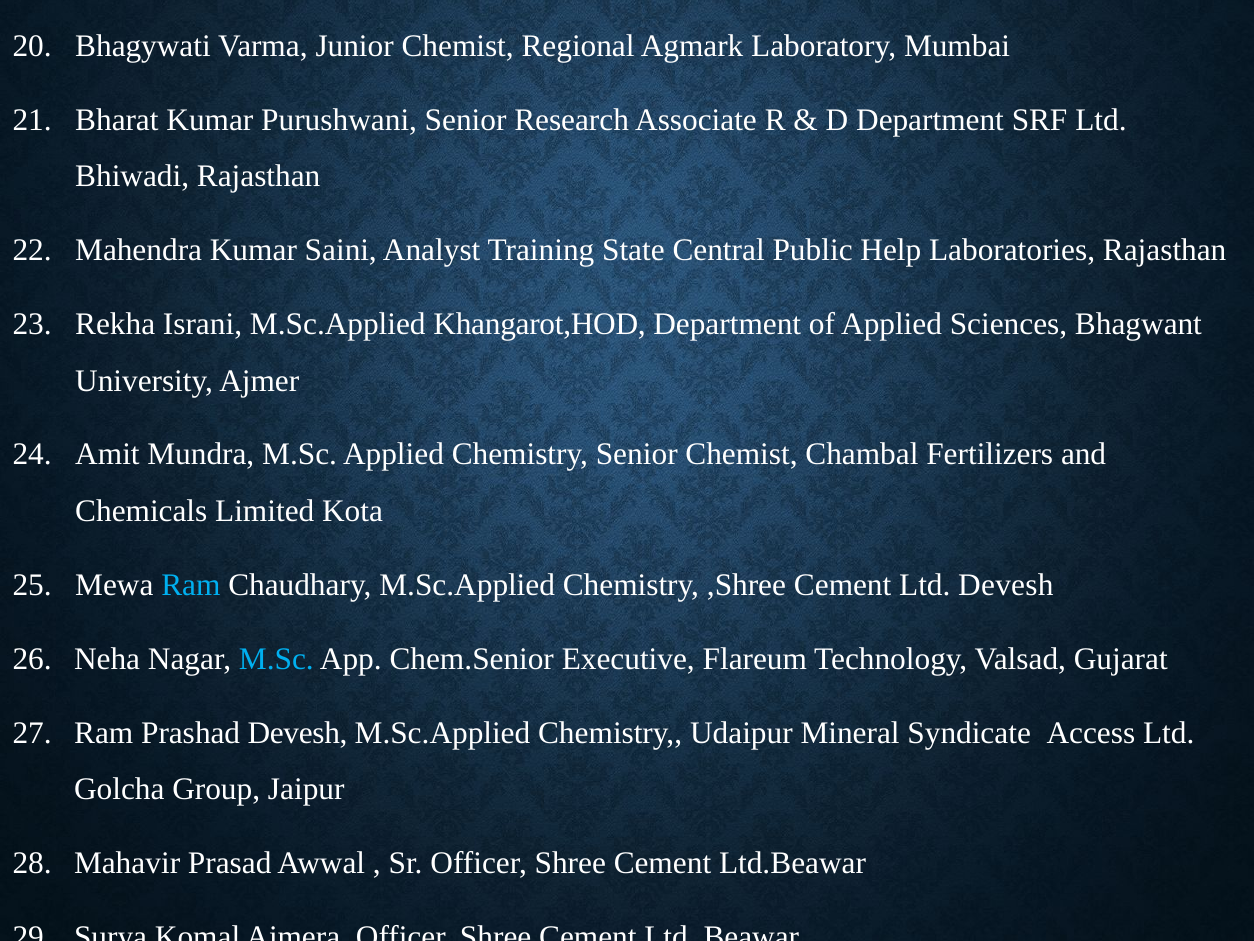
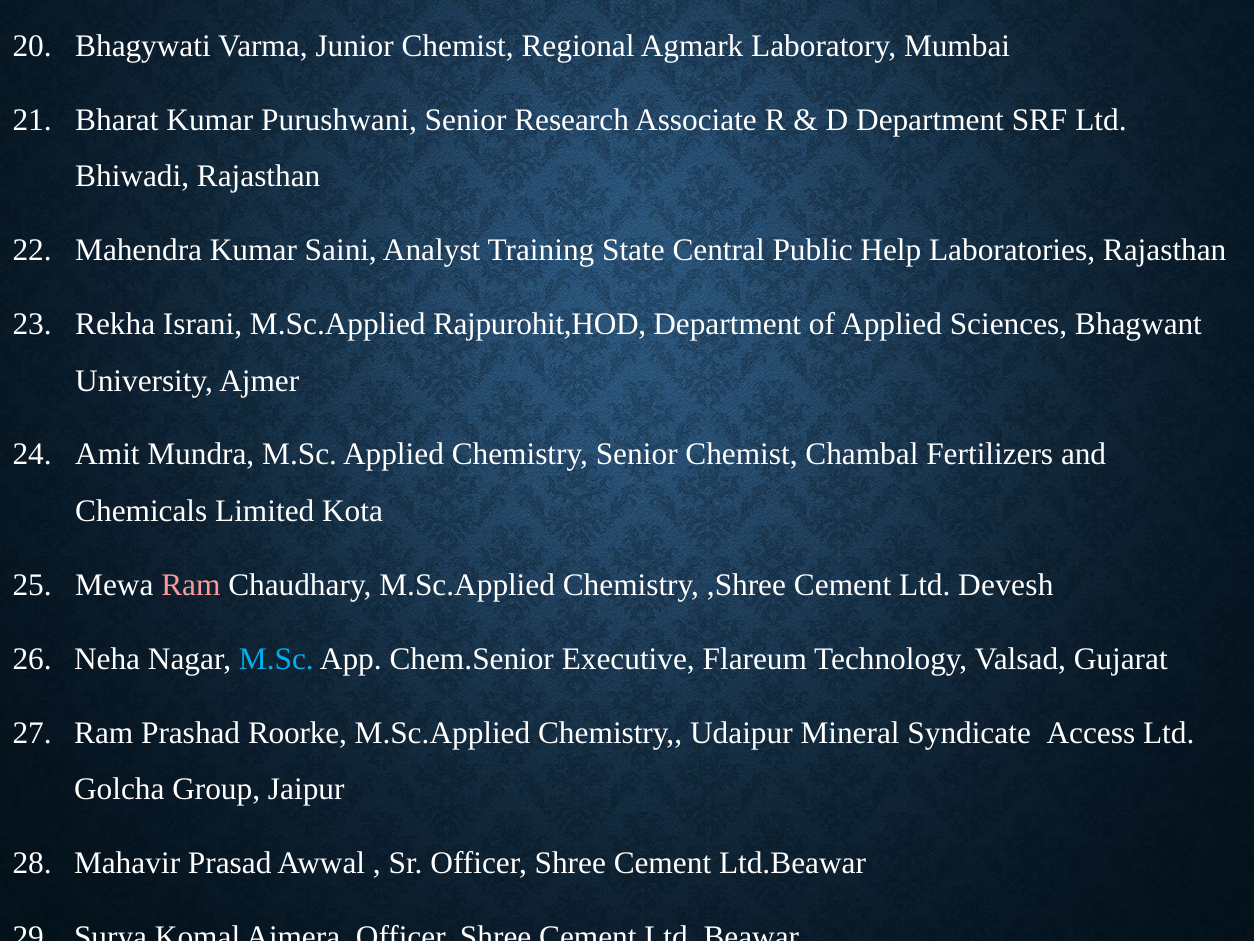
Khangarot,HOD: Khangarot,HOD -> Rajpurohit,HOD (540, 324)
Ram colour: light blue -> pink (191, 585)
Prashad Devesh: Devesh -> Roorke (297, 732)
